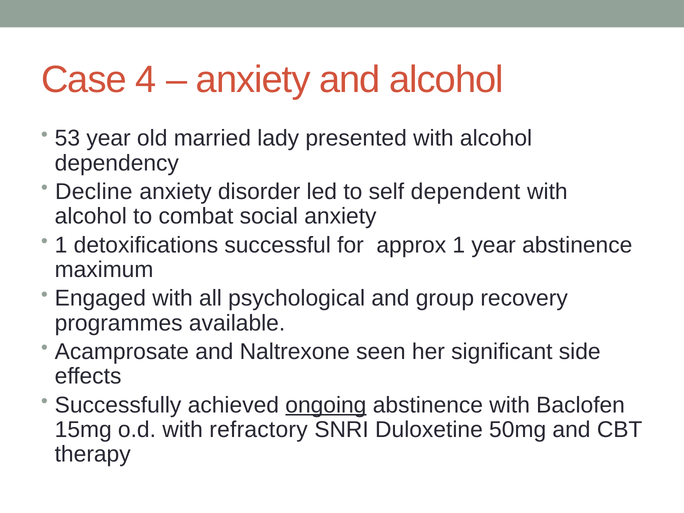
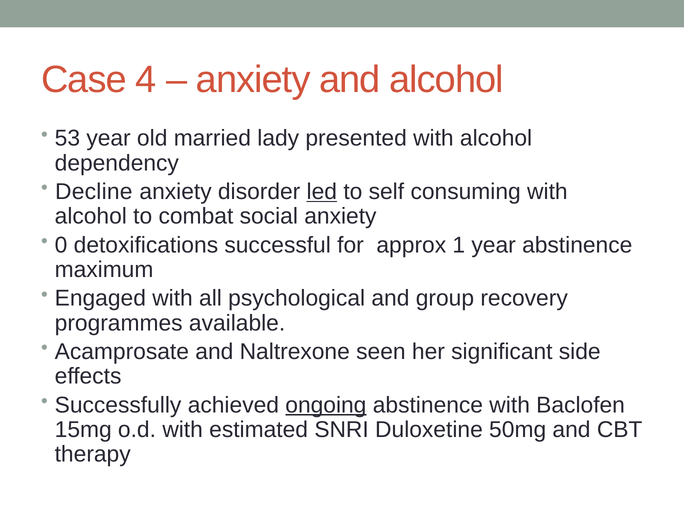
led underline: none -> present (322, 192)
dependent: dependent -> consuming (466, 192)
1: 1 -> 0 (61, 245)
refractory: refractory -> estimated (259, 430)
